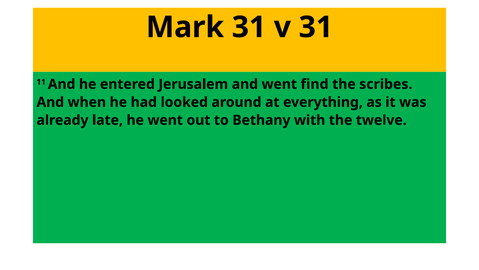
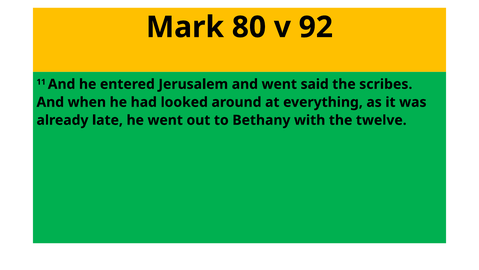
Mark 31: 31 -> 80 (249, 27)
v 31: 31 -> 92 (316, 27)
find: find -> said (315, 84)
